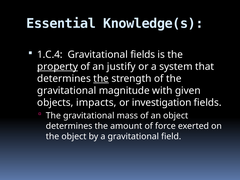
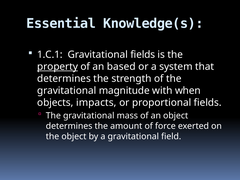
1.C.4: 1.C.4 -> 1.C.1 (50, 55)
justify: justify -> based (121, 67)
the underline: present -> none (101, 79)
given: given -> when (188, 91)
investigation: investigation -> proportional (162, 103)
